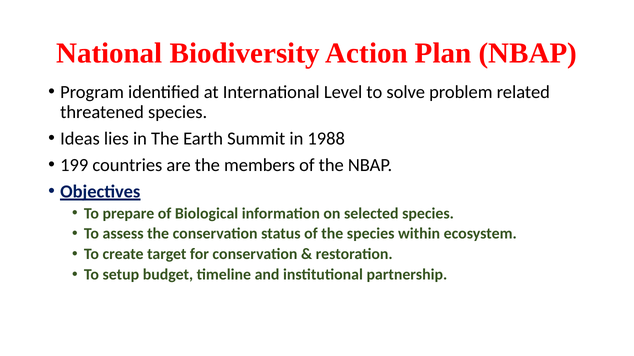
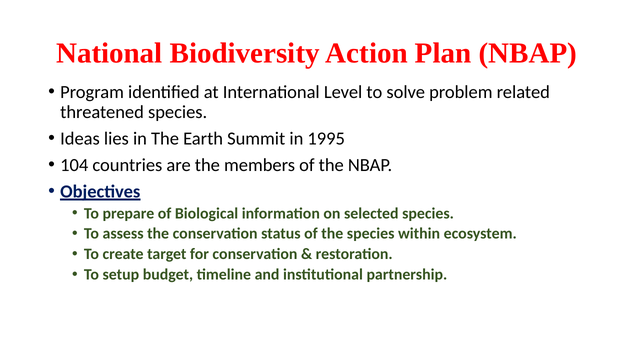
1988: 1988 -> 1995 (326, 139)
199: 199 -> 104 (74, 165)
